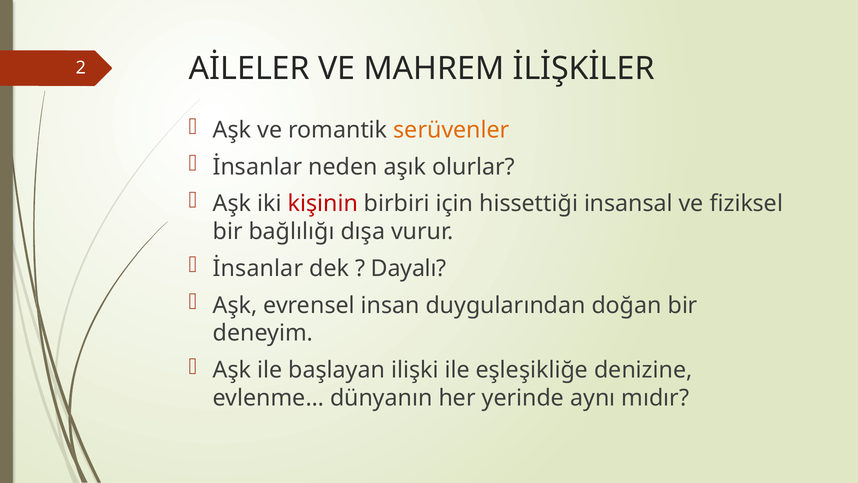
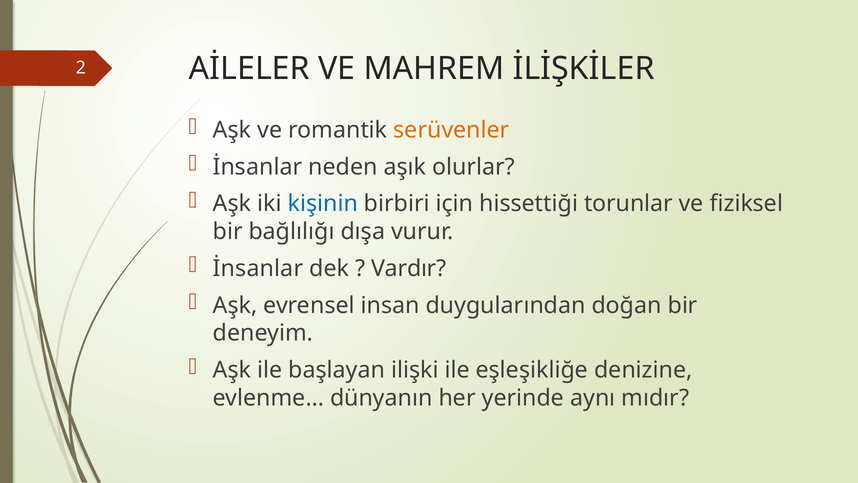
kişinin colour: red -> blue (323, 204)
insansal: insansal -> torunlar (628, 204)
Dayalı: Dayalı -> Vardır (409, 268)
